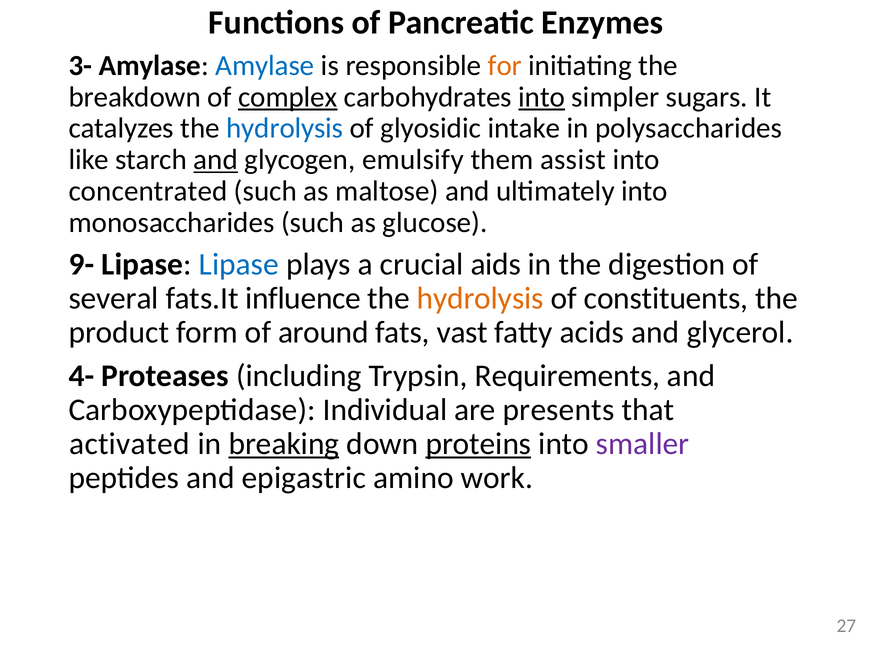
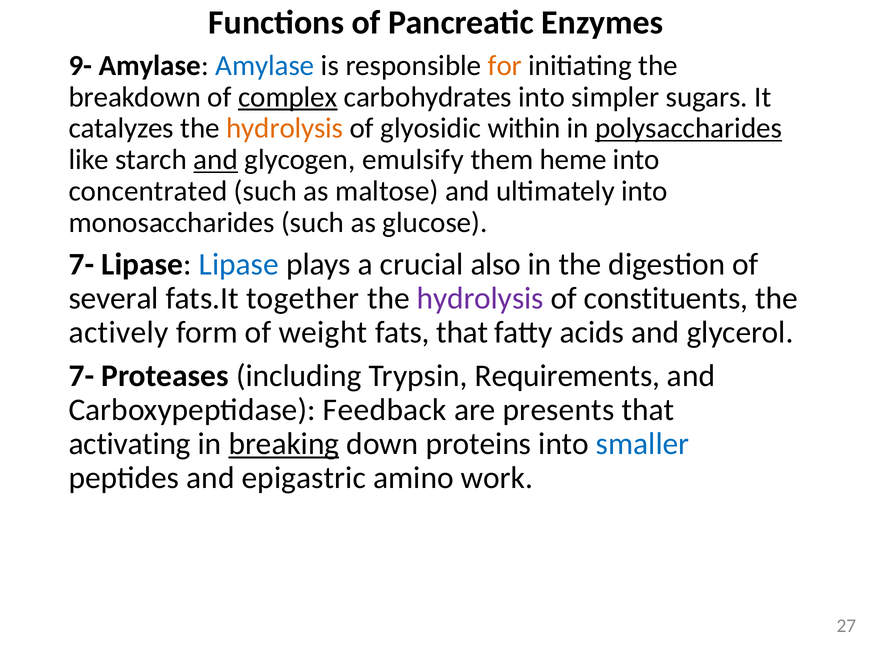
3-: 3- -> 9- (80, 66)
into underline: present -> none (542, 97)
hydrolysis colour: blue -> orange (285, 128)
intake: intake -> within (524, 128)
polysaccharides underline: none -> present (689, 128)
assist: assist -> heme (573, 160)
9-: 9- -> 7- (81, 264)
aids: aids -> also (496, 264)
influence: influence -> together (303, 298)
hydrolysis colour: orange -> purple (480, 298)
product: product -> actively (119, 332)
around: around -> weight (323, 332)
fats vast: vast -> that (462, 332)
4-: 4- -> 7- (81, 376)
Individual: Individual -> Feedback (385, 410)
activated: activated -> activating (130, 444)
proteins underline: present -> none (478, 444)
smaller colour: purple -> blue (643, 444)
